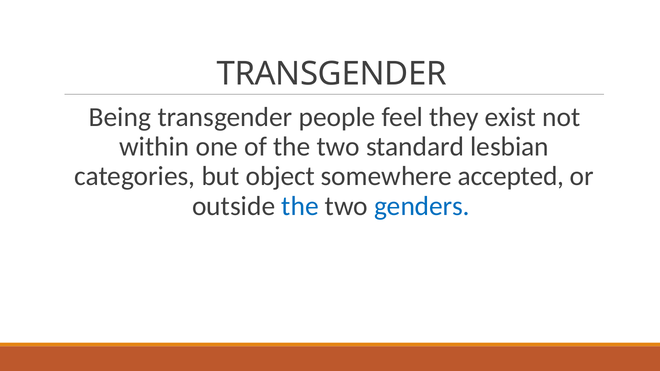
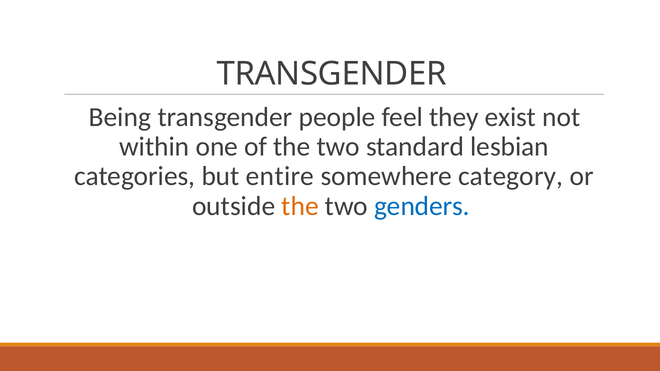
object: object -> entire (280, 176)
accepted: accepted -> category (511, 176)
the colour: blue -> orange (300, 206)
